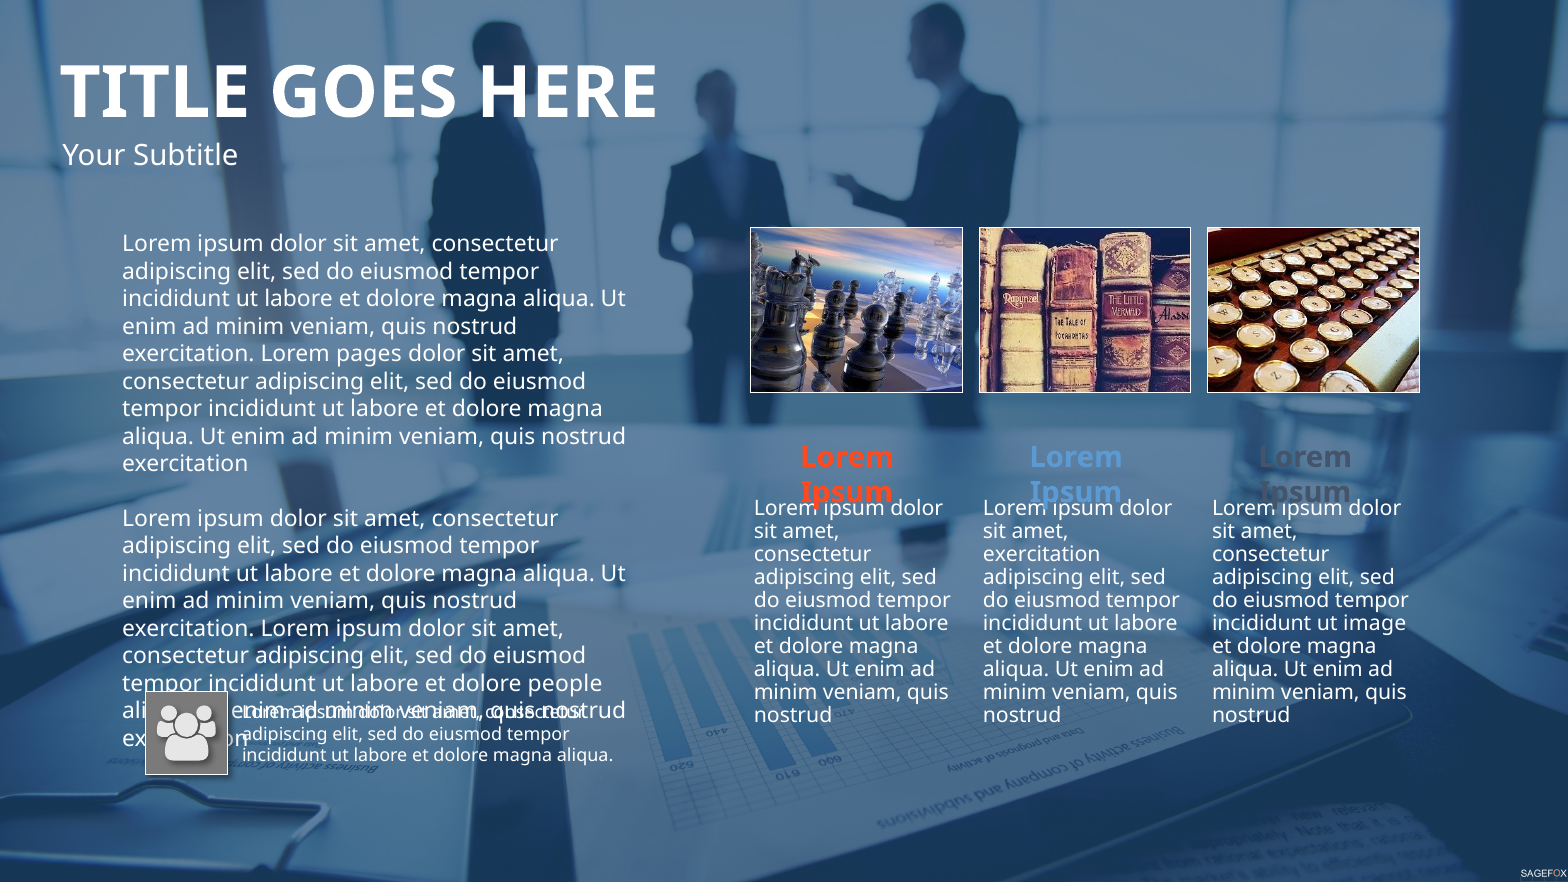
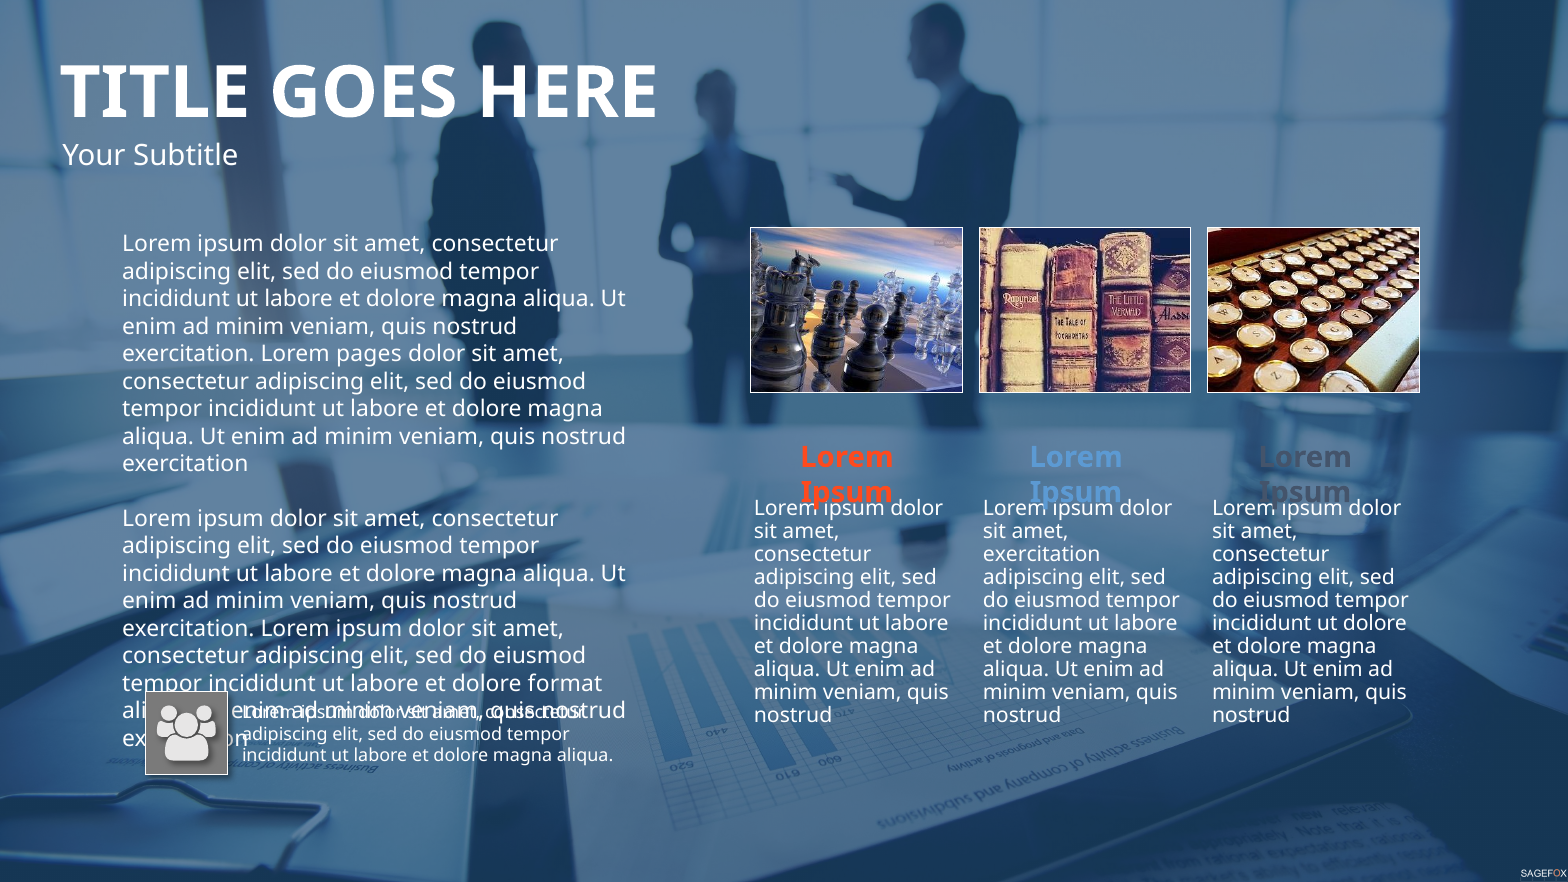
ut image: image -> dolore (1375, 623)
people: people -> format (565, 684)
